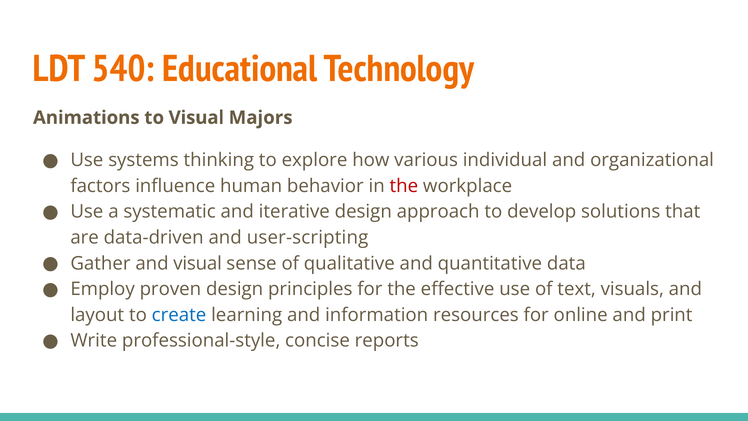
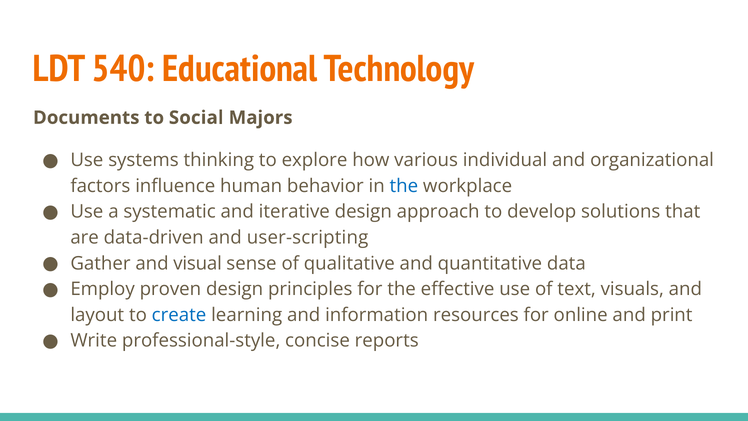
Animations: Animations -> Documents (86, 118)
to Visual: Visual -> Social (196, 118)
the colour: red -> blue (404, 186)
